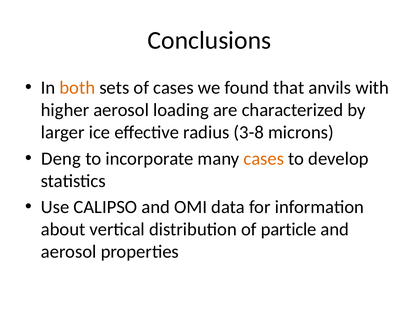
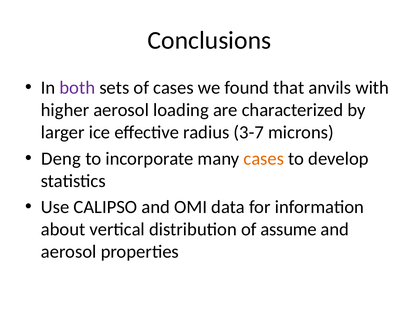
both colour: orange -> purple (77, 88)
3-8: 3-8 -> 3-7 (249, 133)
particle: particle -> assume (289, 229)
